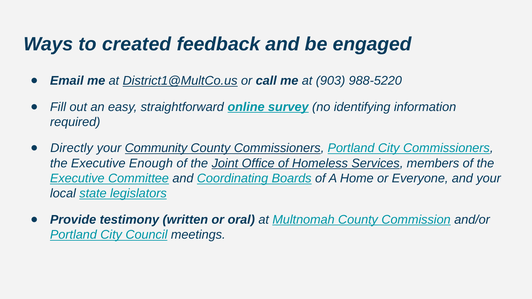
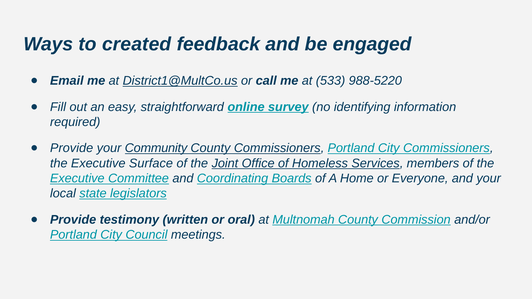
903: 903 -> 533 (331, 81)
Directly: Directly -> Provide (72, 148)
Enough: Enough -> Surface (151, 163)
